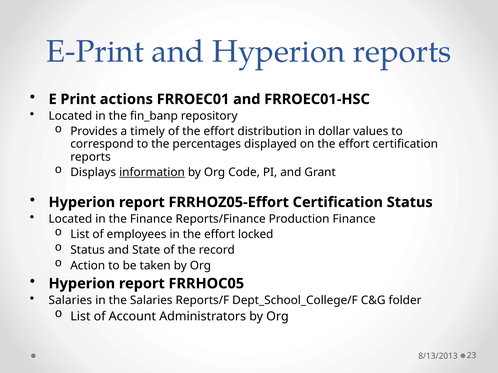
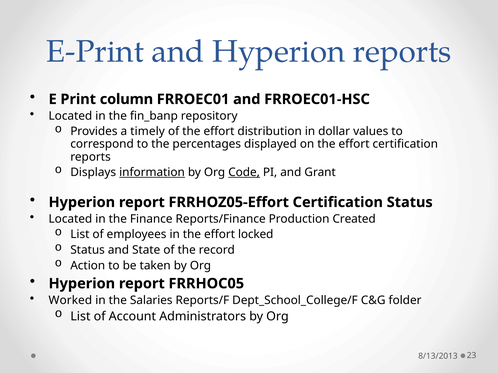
actions: actions -> column (126, 99)
Code underline: none -> present (244, 173)
Production Finance: Finance -> Created (354, 219)
Salaries: Salaries -> Worked (70, 301)
